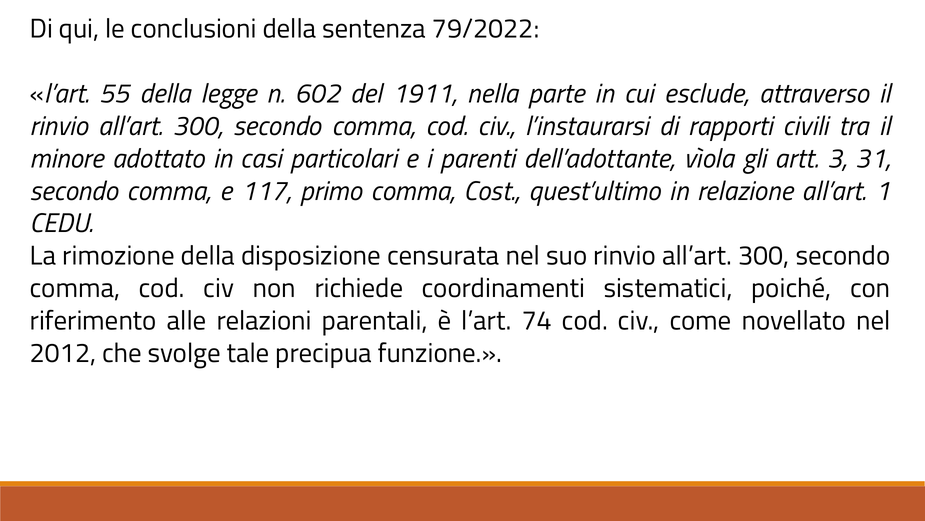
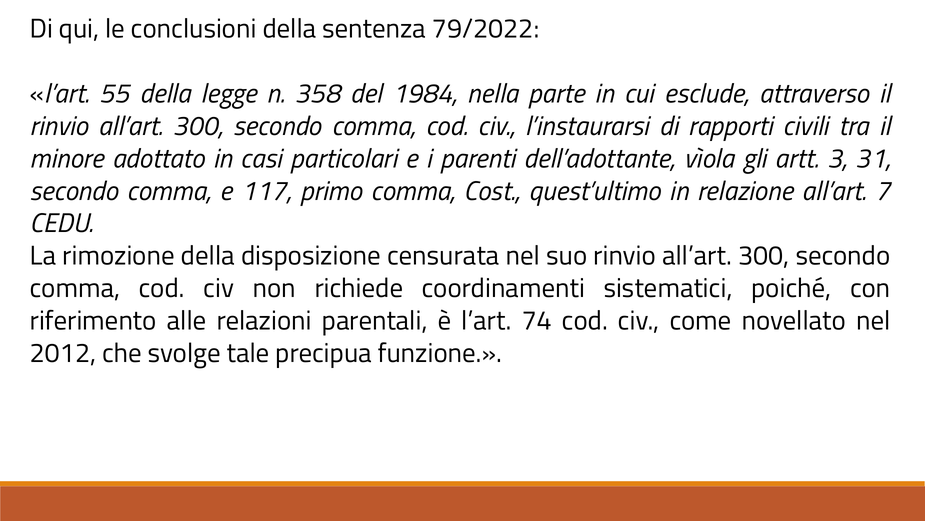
602: 602 -> 358 (318, 94)
1911: 1911 -> 1984 (425, 94)
1: 1 -> 7 (883, 191)
